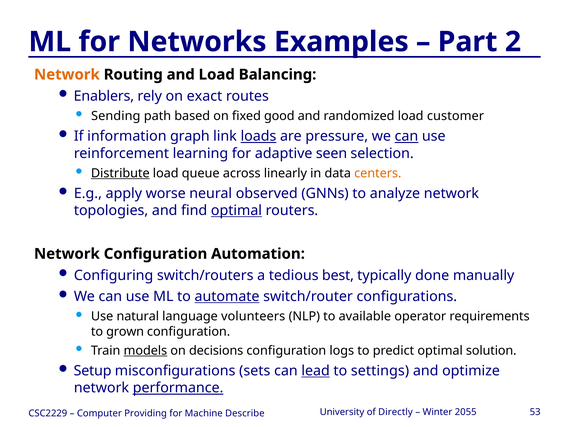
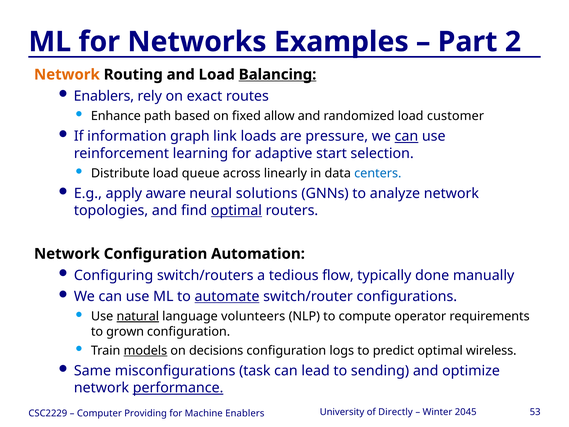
Balancing underline: none -> present (278, 75)
Sending: Sending -> Enhance (116, 116)
good: good -> allow (279, 116)
loads underline: present -> none (258, 136)
seen: seen -> start (331, 153)
Distribute underline: present -> none (120, 173)
centers colour: orange -> blue (378, 173)
worse: worse -> aware (166, 193)
observed: observed -> solutions (267, 193)
best: best -> flow (338, 275)
natural underline: none -> present (138, 316)
available: available -> compute (365, 316)
solution: solution -> wireless (491, 350)
Setup: Setup -> Same (92, 371)
sets: sets -> task (255, 371)
lead underline: present -> none (316, 371)
settings: settings -> sending (380, 371)
2055: 2055 -> 2045 (466, 412)
Machine Describe: Describe -> Enablers (245, 413)
